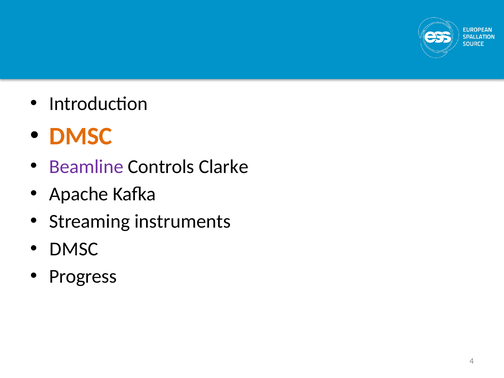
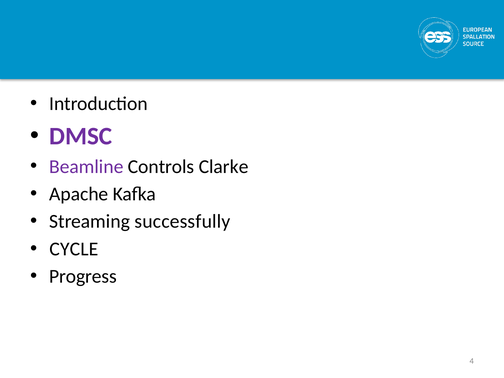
DMSC colour: orange -> purple (81, 136)
instruments: instruments -> successfully (182, 222)
DMSC: DMSC -> CYCLE (74, 249)
